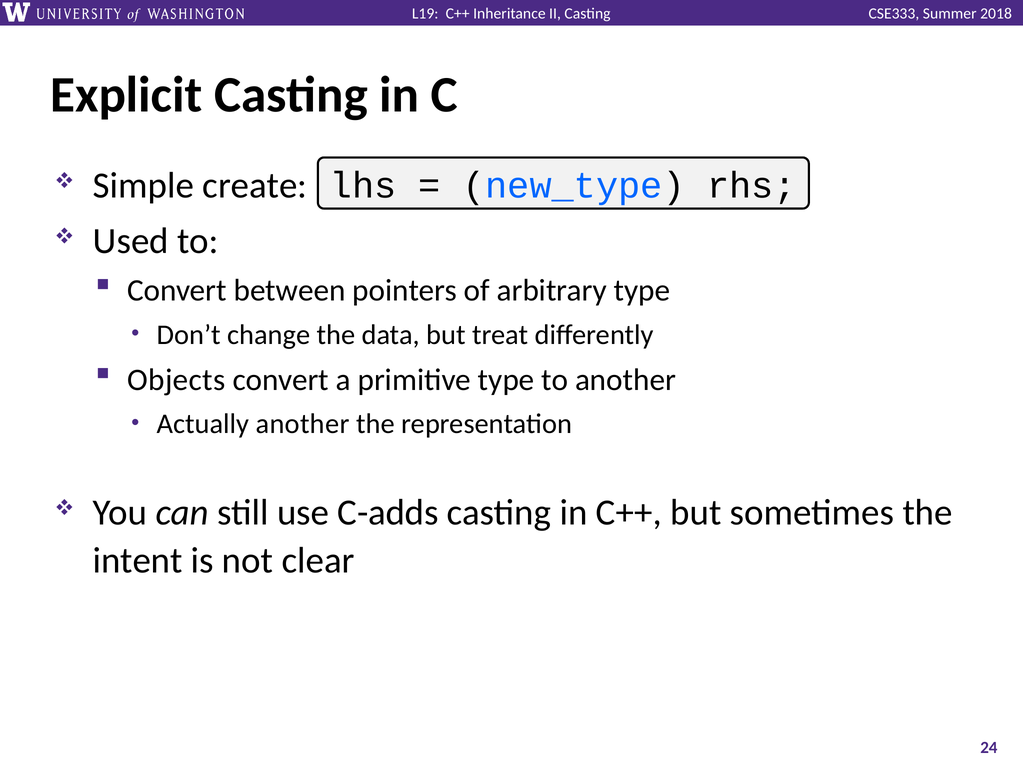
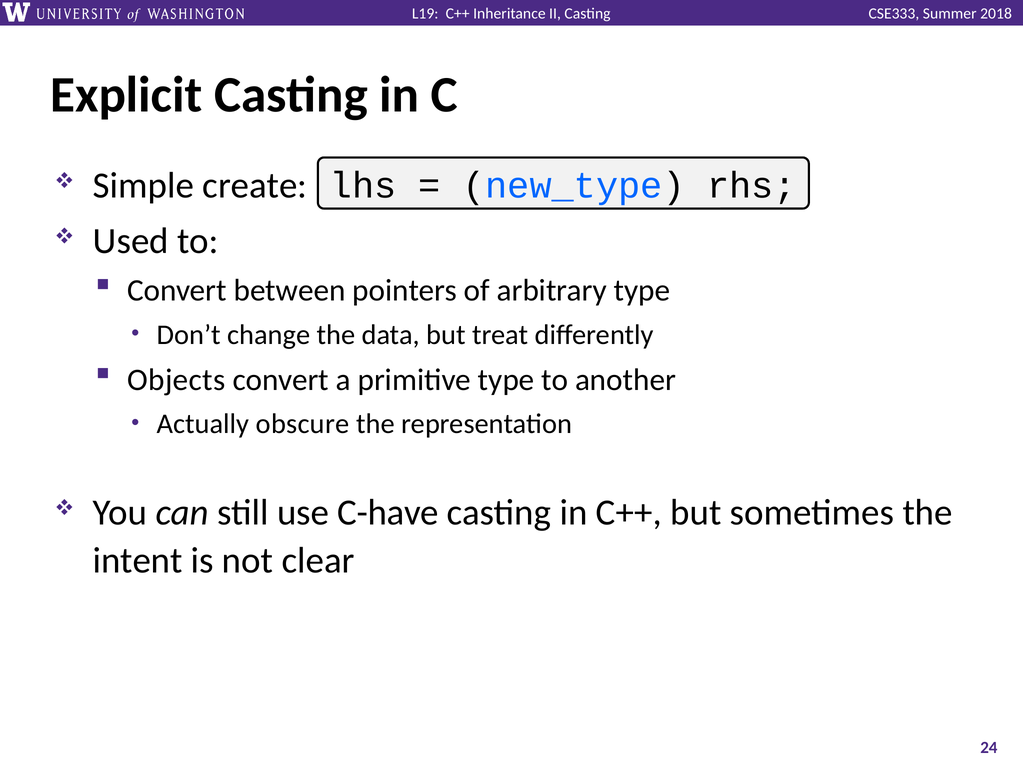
Actually another: another -> obscure (303, 424)
C-adds: C-adds -> C-have (388, 513)
